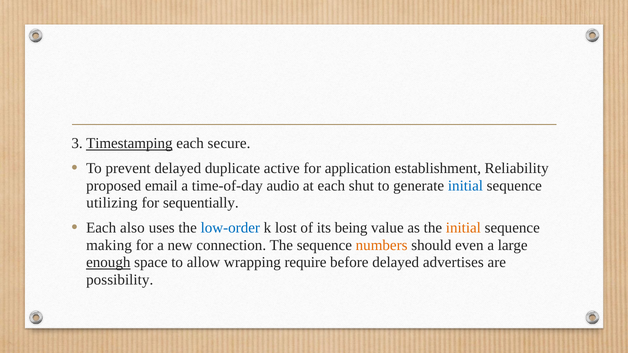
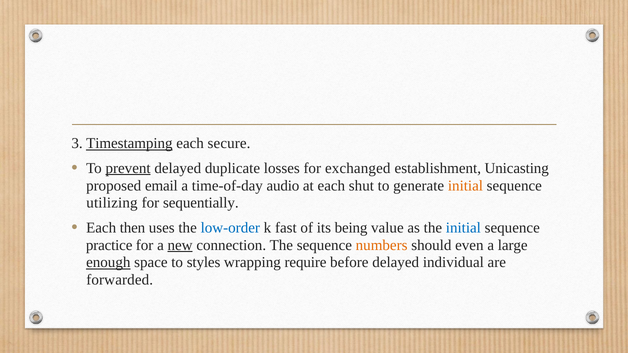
prevent underline: none -> present (128, 168)
active: active -> losses (282, 168)
application: application -> exchanged (358, 168)
Reliability: Reliability -> Unicasting (517, 168)
initial colour: blue -> orange (465, 186)
also: also -> then (133, 228)
lost: lost -> fast (286, 228)
initial colour: orange -> blue (463, 228)
making: making -> practice (109, 245)
new underline: none -> present (180, 245)
allow: allow -> styles (204, 263)
advertises: advertises -> individual (453, 263)
possibility: possibility -> forwarded (120, 280)
